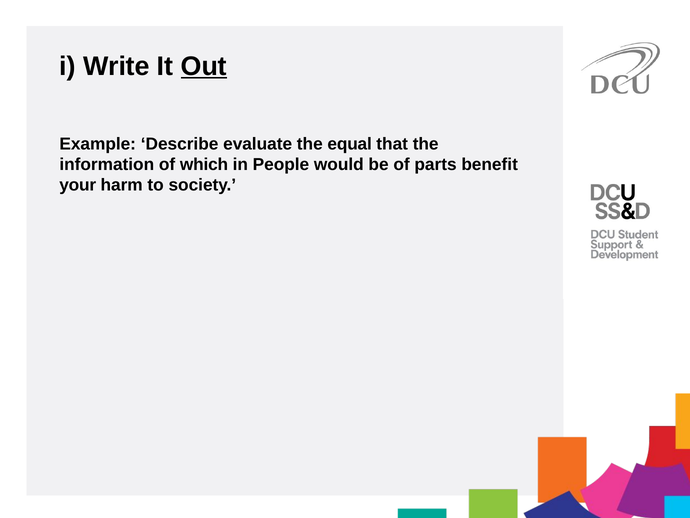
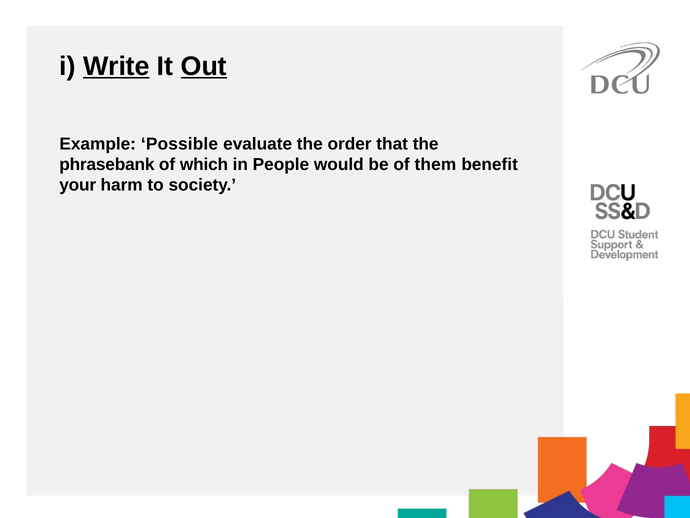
Write underline: none -> present (116, 66)
Describe: Describe -> Possible (179, 144)
equal: equal -> order (350, 144)
information: information -> phrasebank (107, 164)
parts: parts -> them (435, 164)
